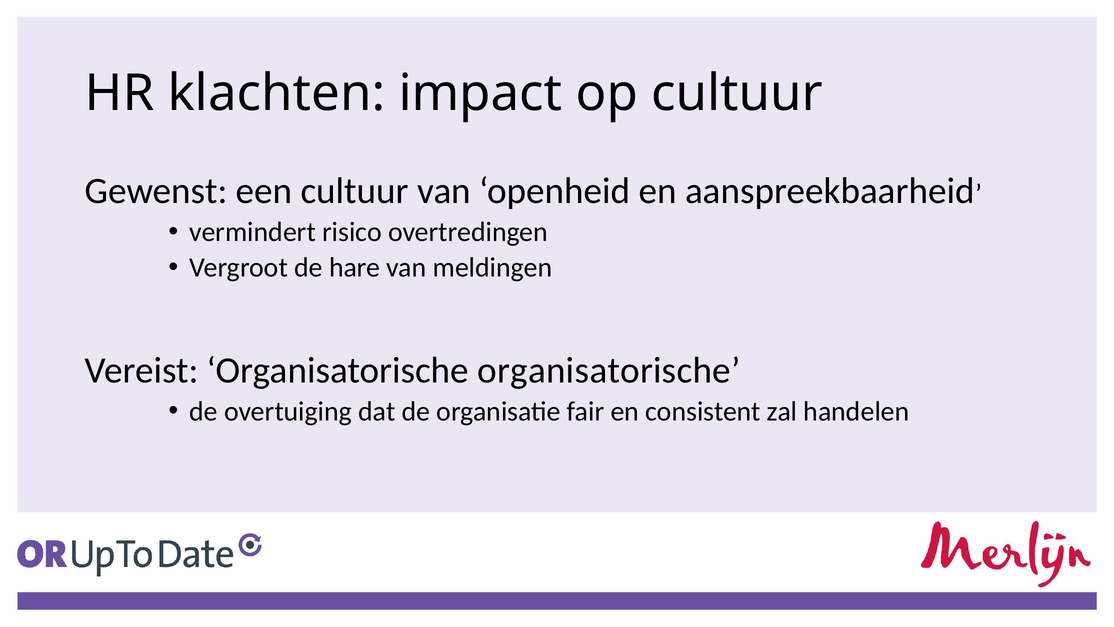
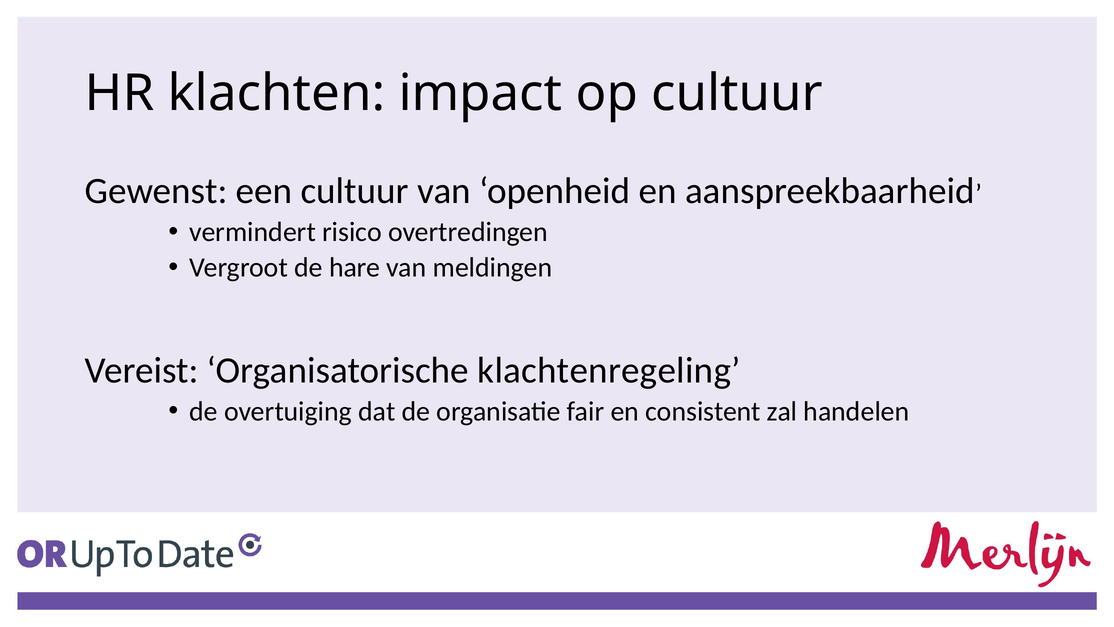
Organisatorische organisatorische: organisatorische -> klachtenregeling (609, 370)
